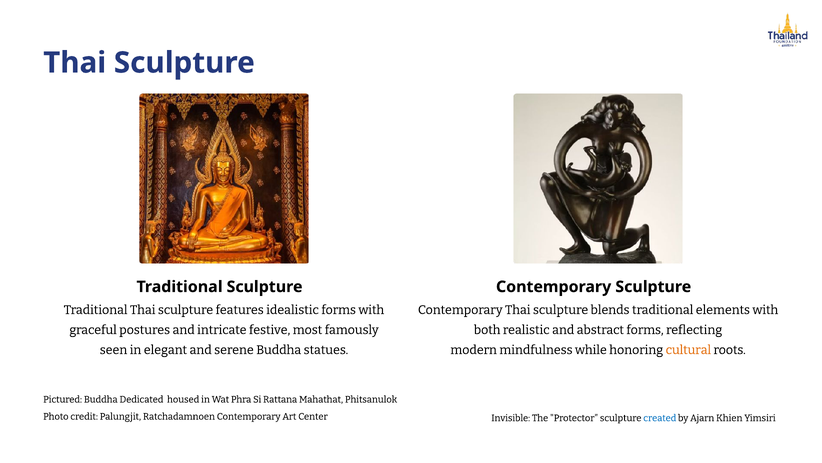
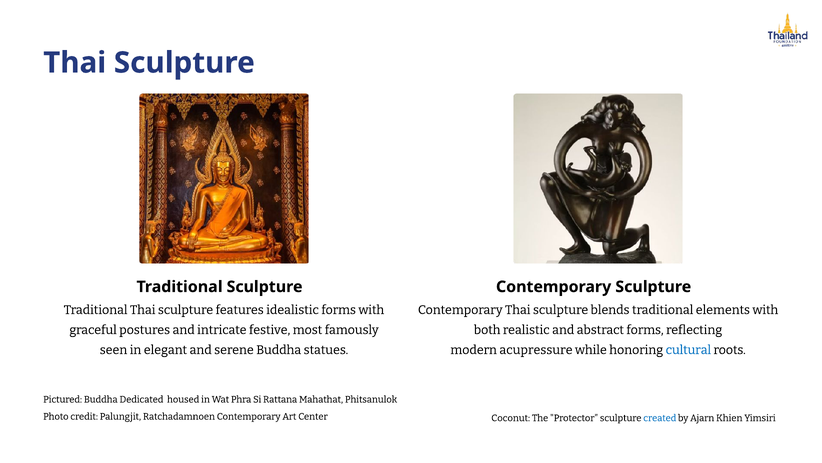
mindfulness: mindfulness -> acupressure (536, 349)
cultural colour: orange -> blue (688, 349)
Invisible: Invisible -> Coconut (511, 418)
